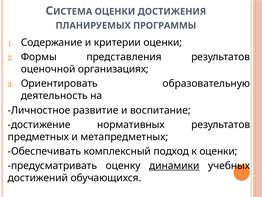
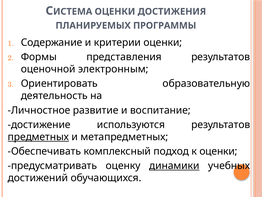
организациях: организациях -> электронным (113, 69)
нормативных: нормативных -> используются (131, 124)
предметных underline: none -> present (38, 137)
